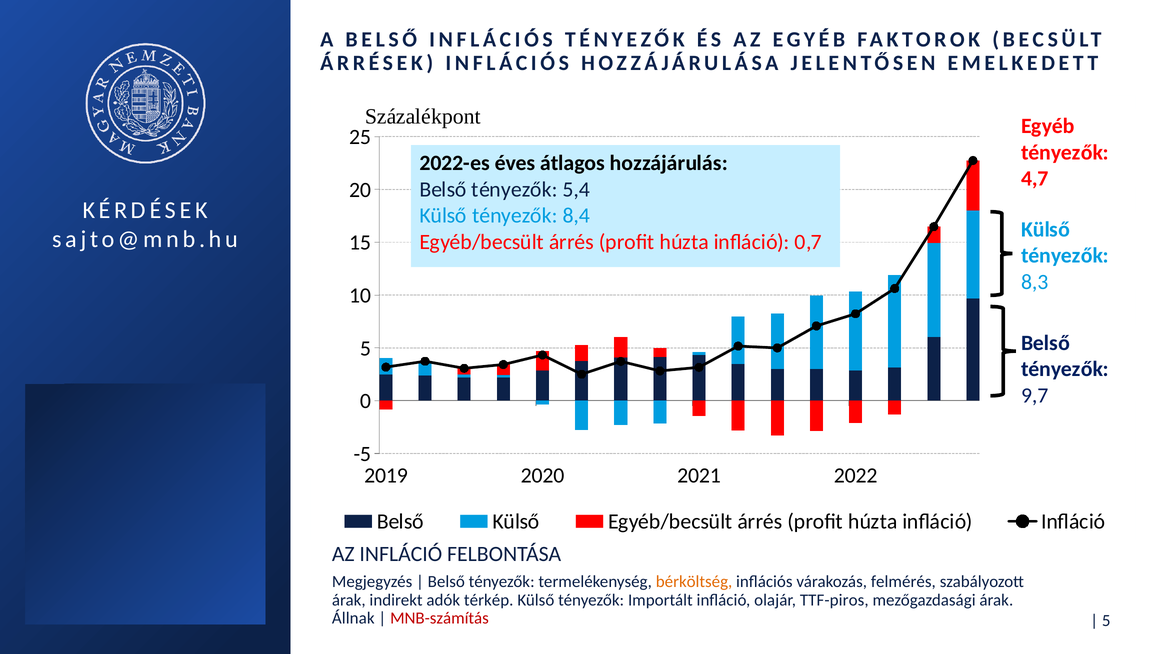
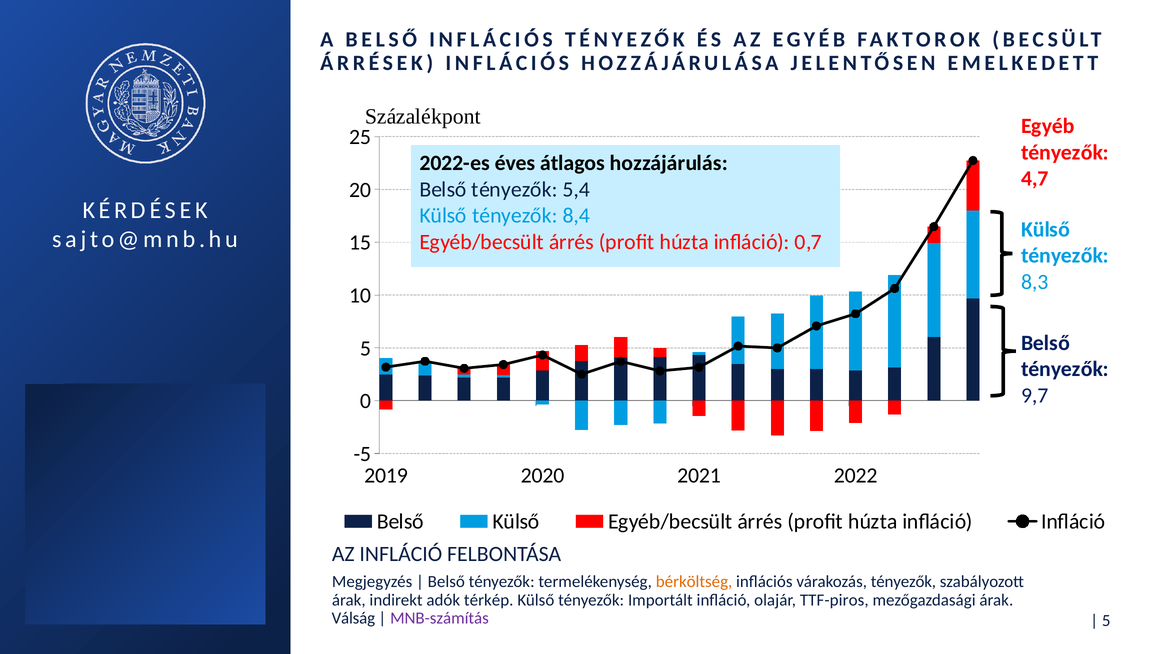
várakozás felmérés: felmérés -> tényezők (903, 581)
Állnak: Állnak -> Válság (353, 618)
MNB-számítás colour: red -> purple (439, 618)
